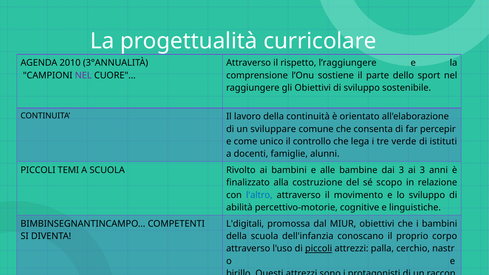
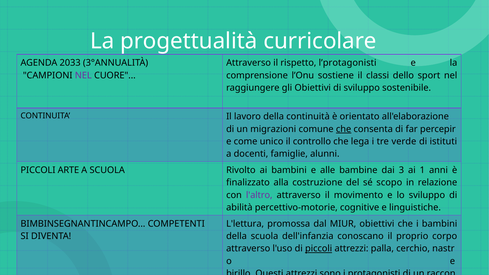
2010: 2010 -> 2033 (70, 63)
l’raggiungere: l’raggiungere -> l’protagonisti (348, 63)
parte: parte -> classi (378, 75)
sviluppare: sviluppare -> migrazioni (273, 129)
che underline: none -> present (344, 129)
TEMI: TEMI -> ARTE (68, 170)
ai 3: 3 -> 1 (422, 170)
l'altro colour: blue -> purple (259, 195)
L'digitali: L'digitali -> L'lettura (245, 224)
